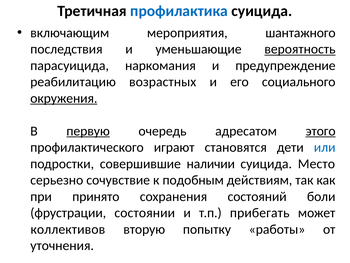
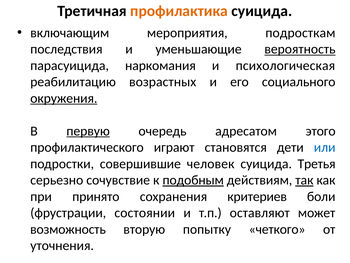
профилактика colour: blue -> orange (179, 11)
шантажного: шантажного -> подросткам (300, 33)
предупреждение: предупреждение -> психологическая (285, 65)
этого underline: present -> none (321, 131)
наличии: наличии -> человек (211, 163)
Место: Место -> Третья (317, 163)
подобным underline: none -> present (193, 180)
так underline: none -> present (304, 180)
состояний: состояний -> критериев (257, 196)
прибегать: прибегать -> оставляют (260, 213)
коллективов: коллективов -> возможность (68, 229)
работы: работы -> четкого (277, 229)
